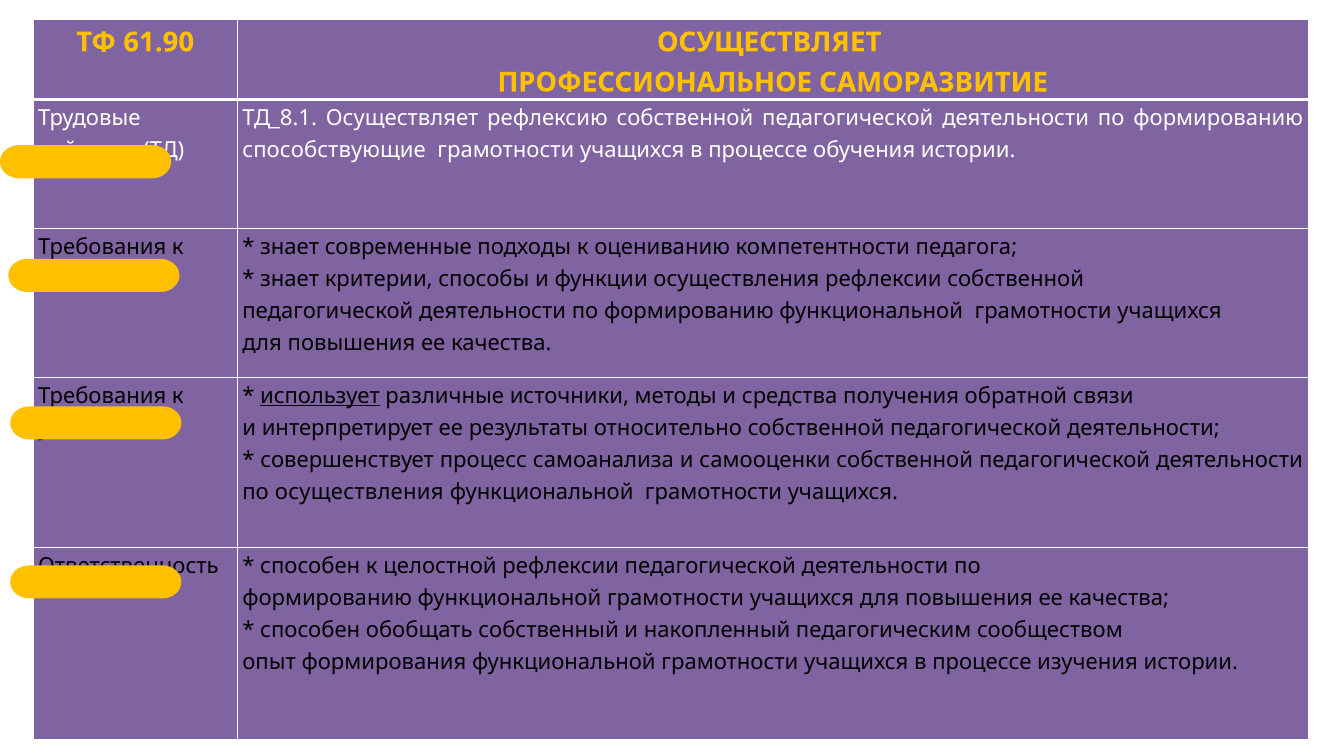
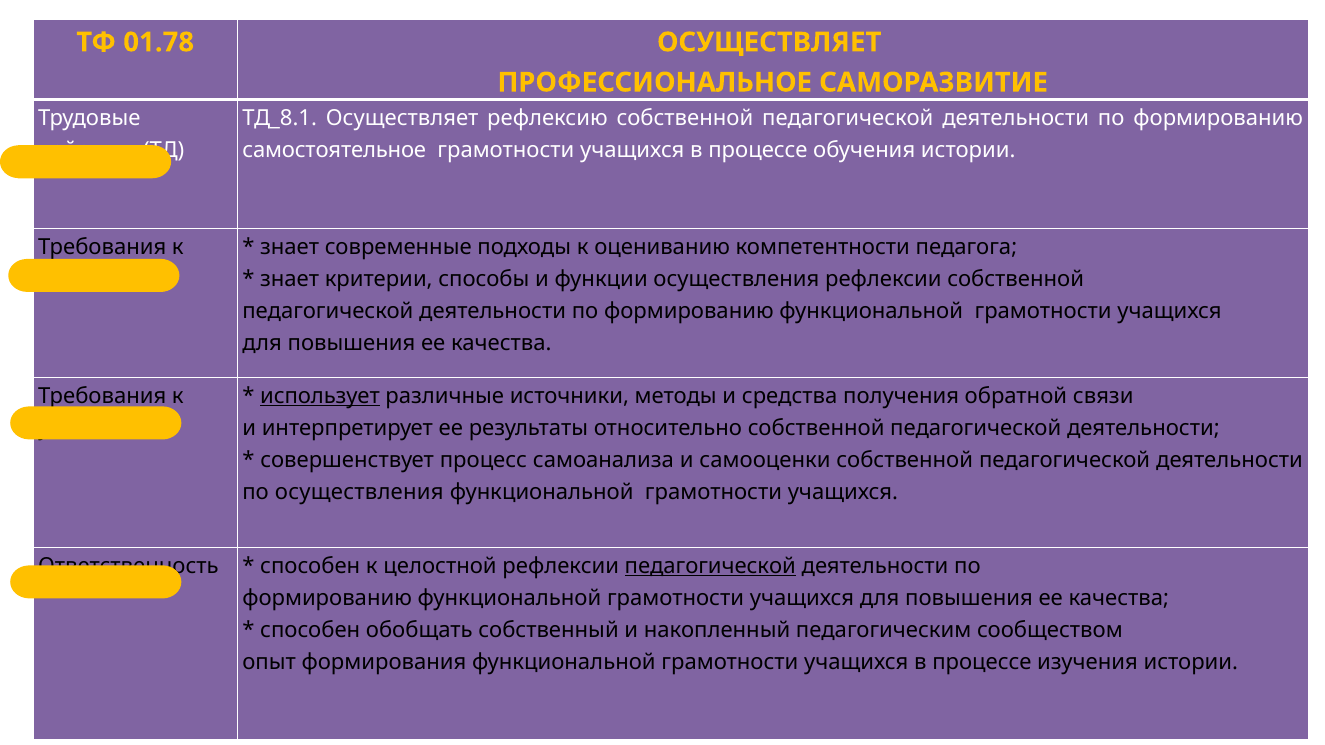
61.90: 61.90 -> 01.78 (159, 42)
способствующие: способствующие -> самостоятельное (334, 150)
педагогической underline: none -> present (710, 566)
